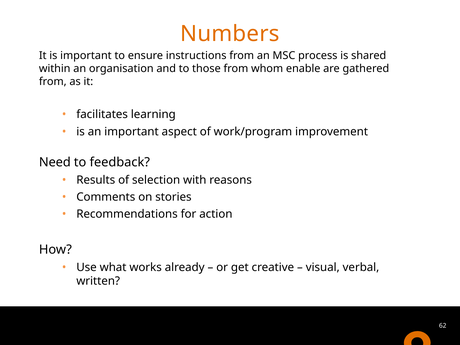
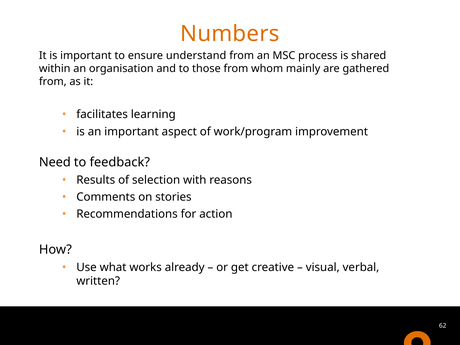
instructions: instructions -> understand (196, 56)
enable: enable -> mainly (303, 69)
